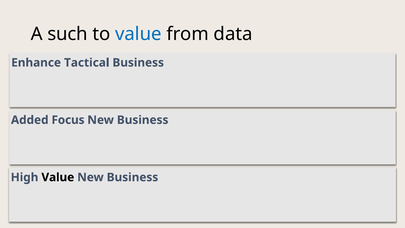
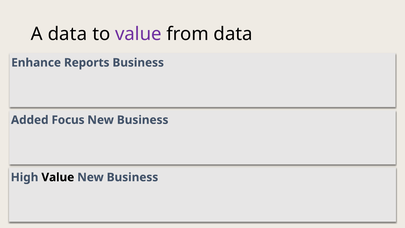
A such: such -> data (67, 34)
value colour: blue -> purple (138, 34)
Tactical: Tactical -> Reports (87, 63)
